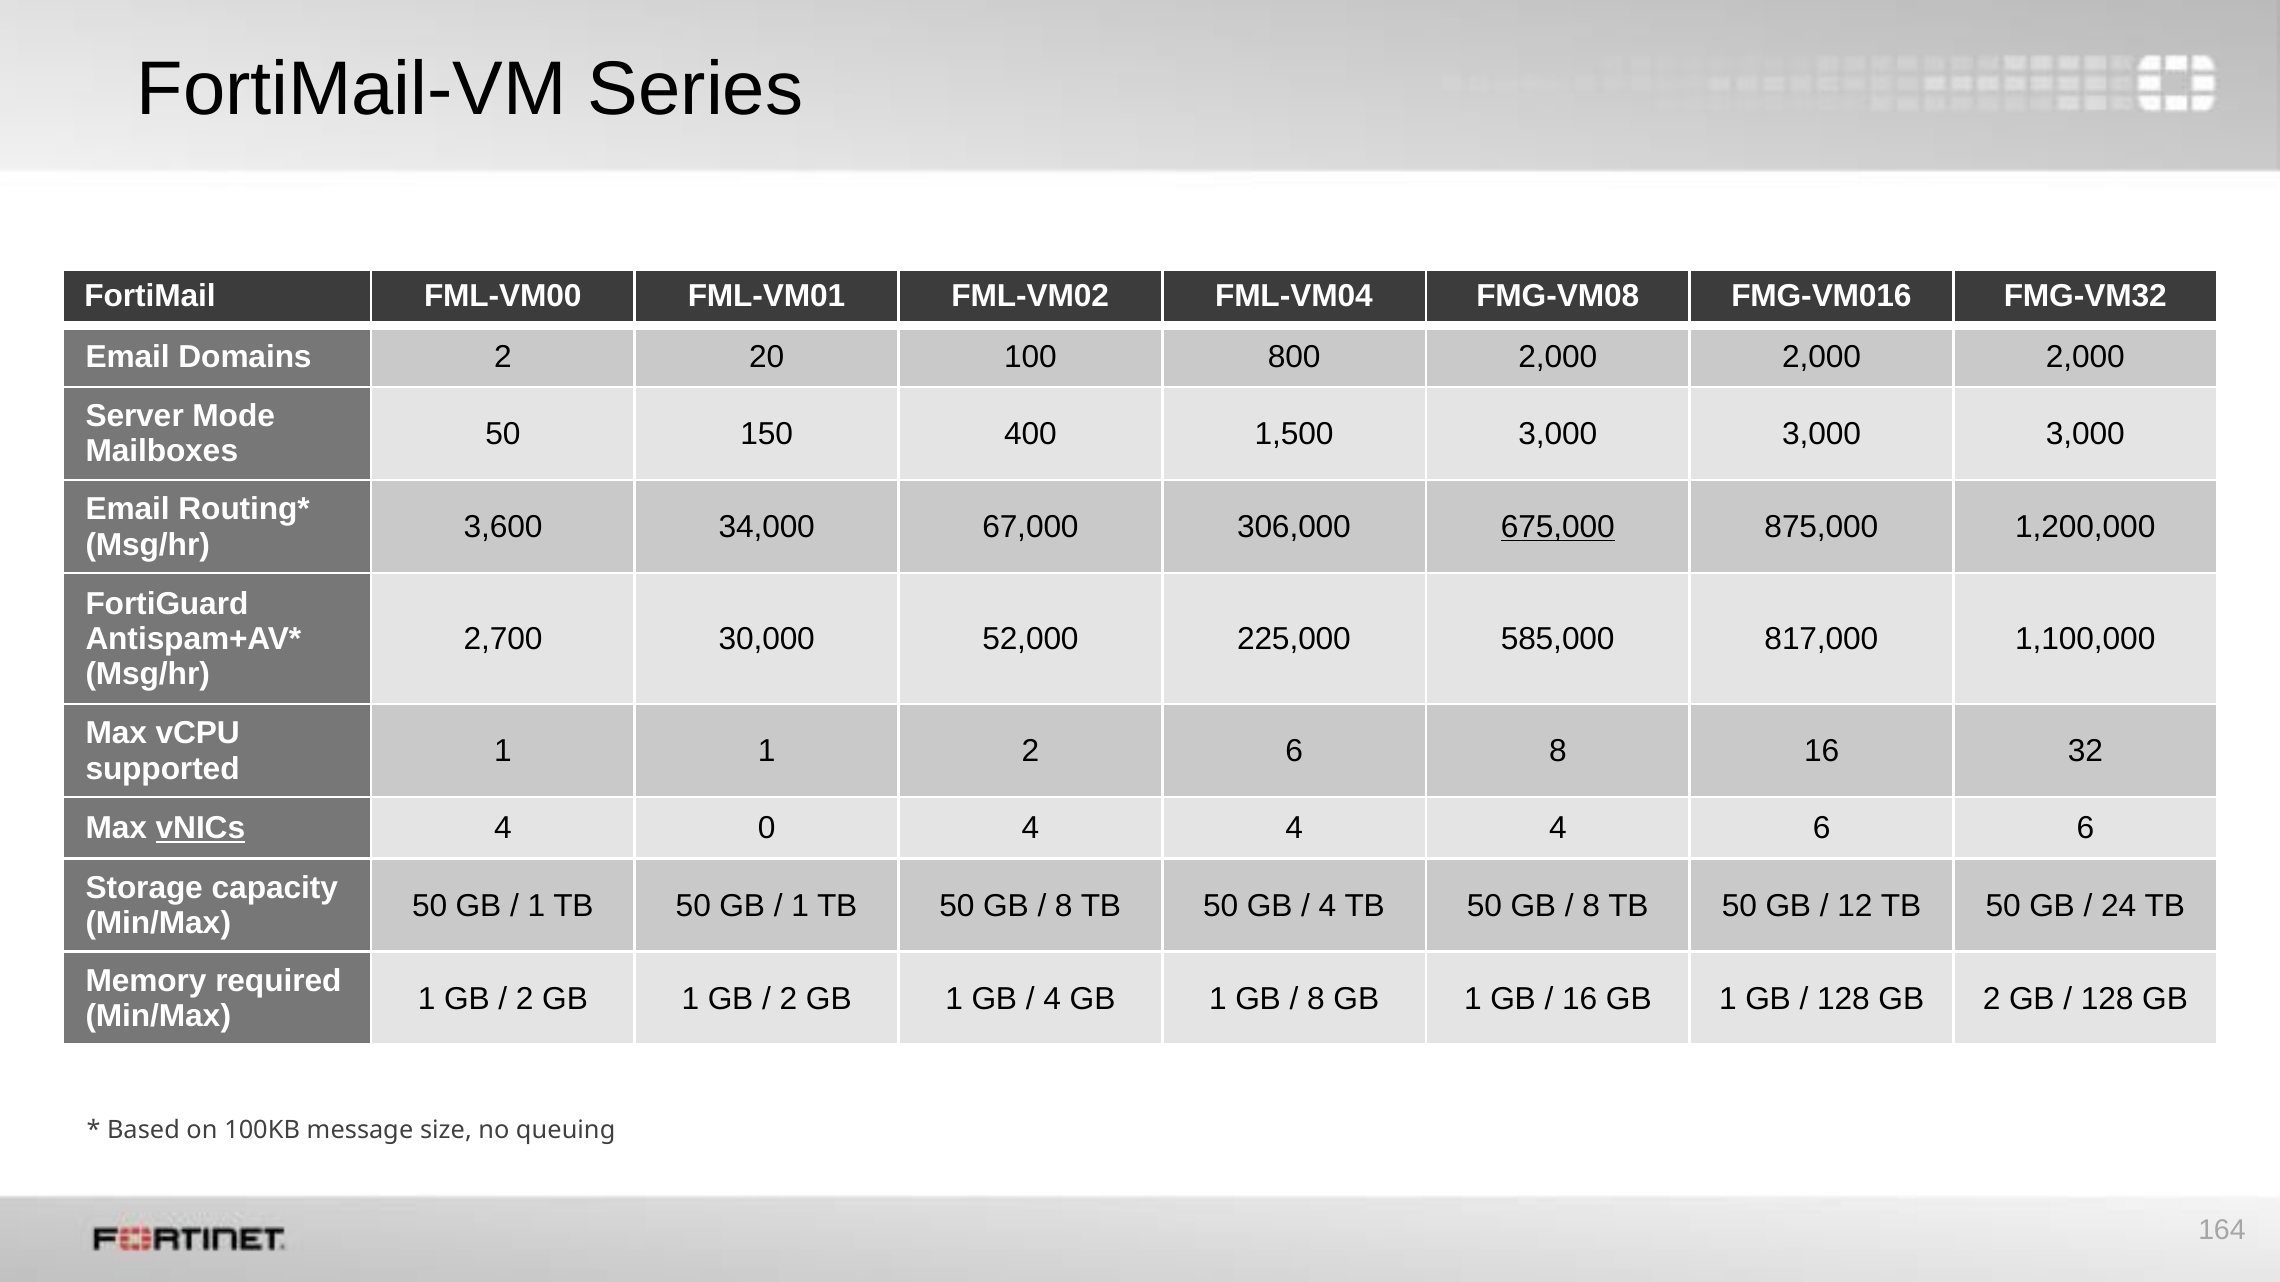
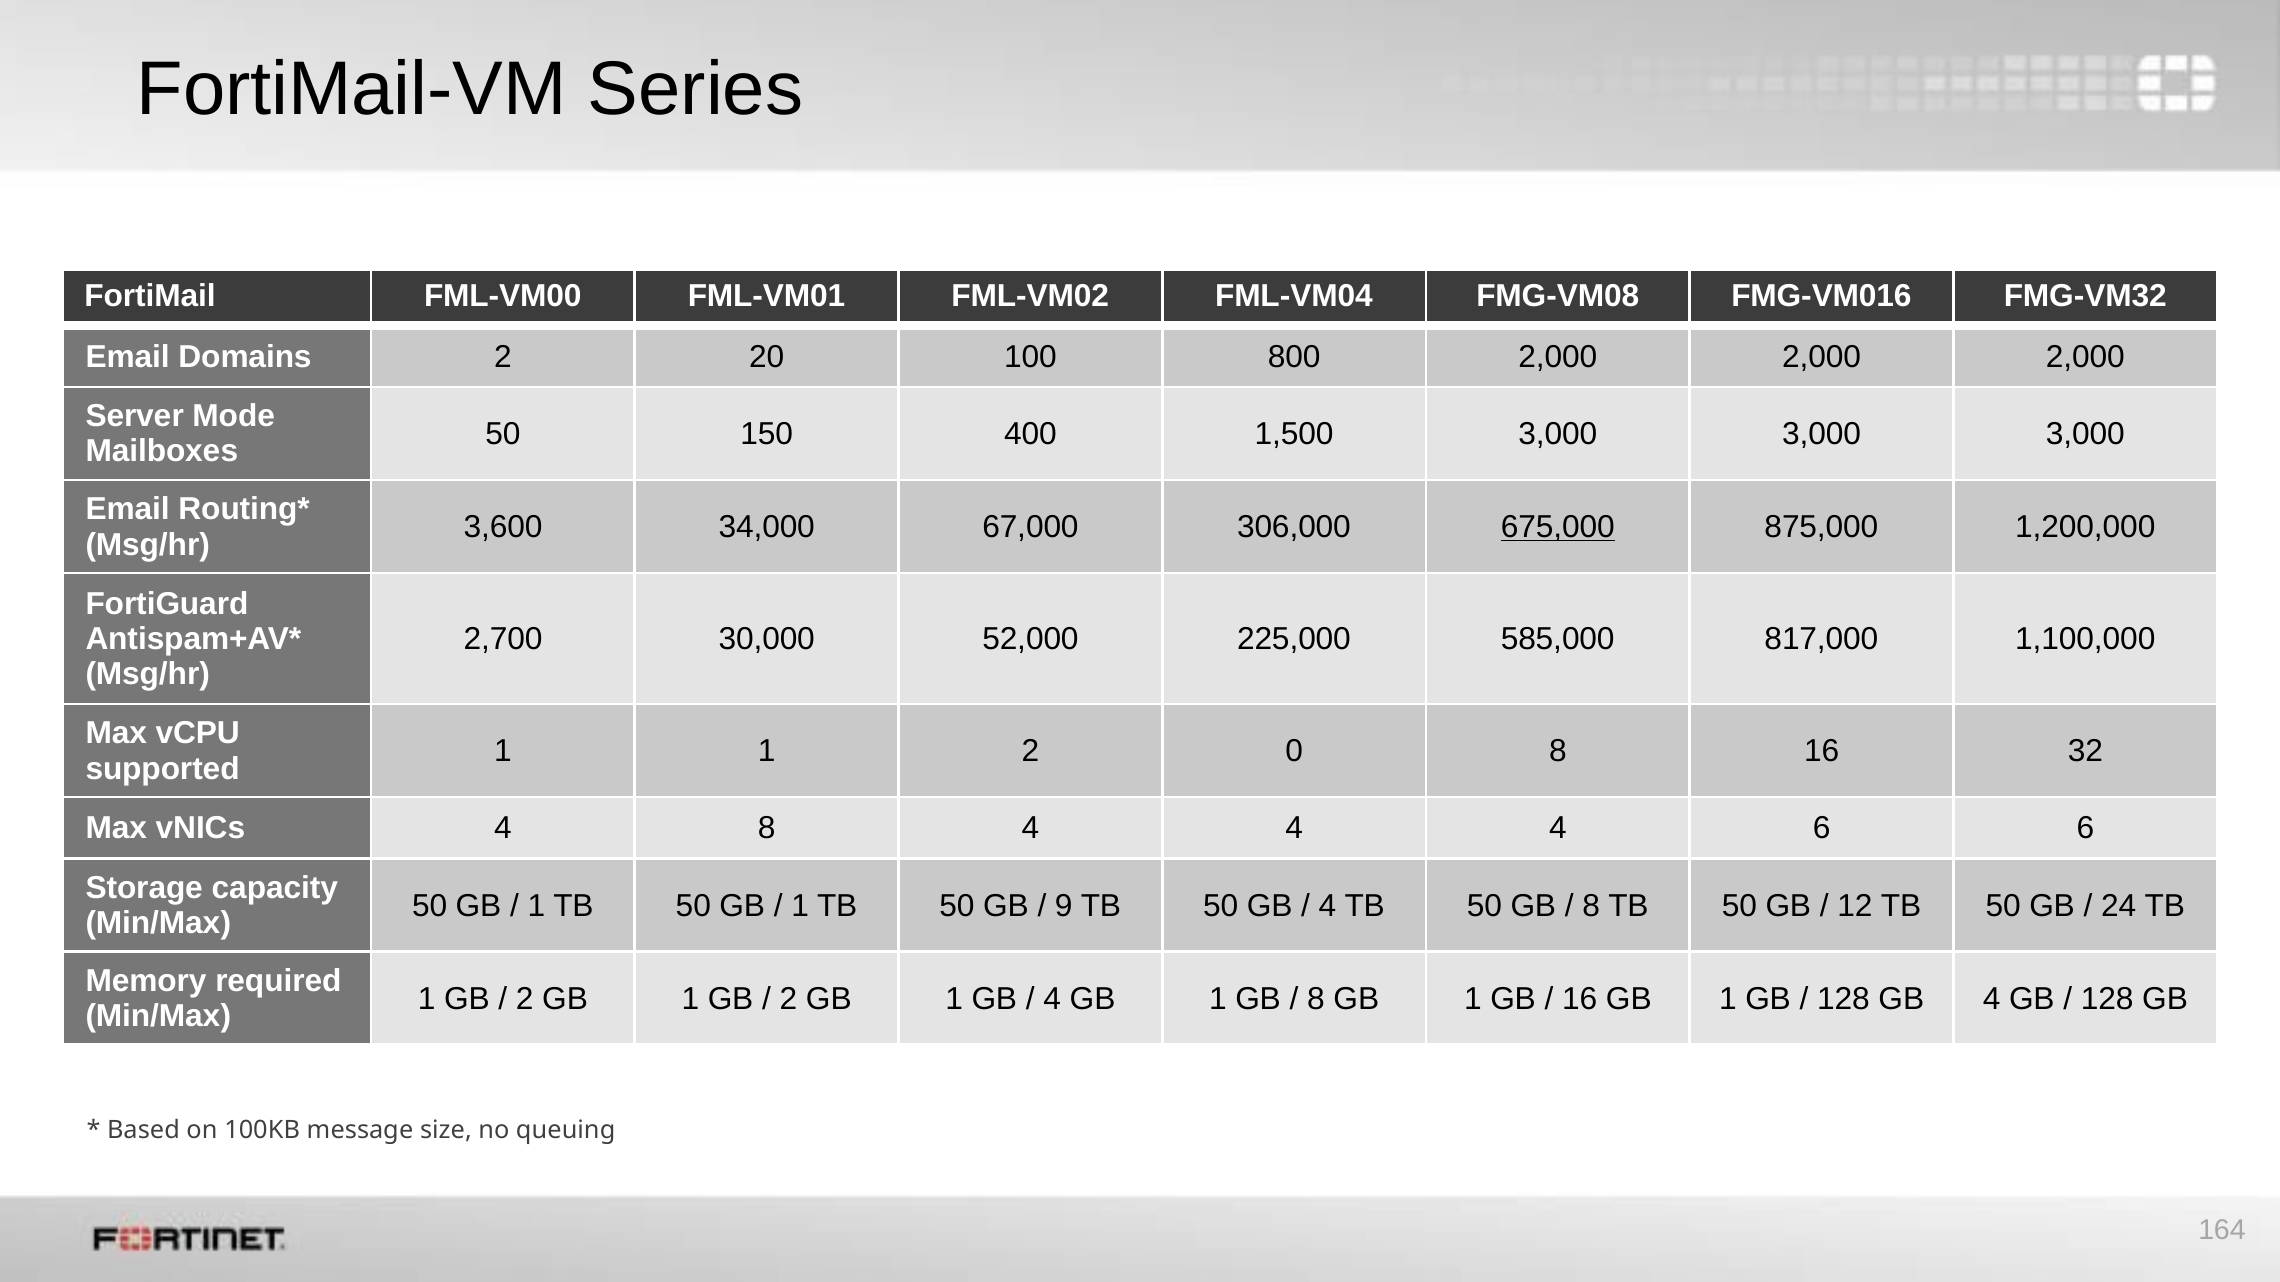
2 6: 6 -> 0 (1294, 751)
vNICs underline: present -> none (200, 829)
4 0: 0 -> 8 (767, 829)
8: 8 -> 9 (1064, 906)
GB 2: 2 -> 4 (1992, 999)
